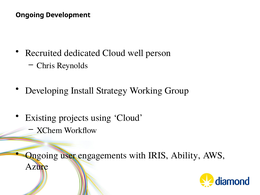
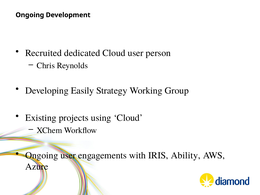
Cloud well: well -> user (136, 53)
Install: Install -> Easily (82, 91)
